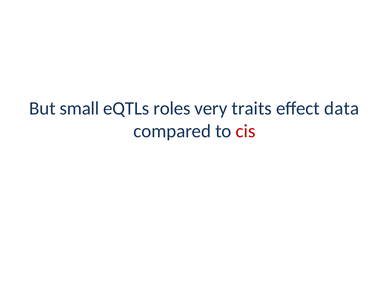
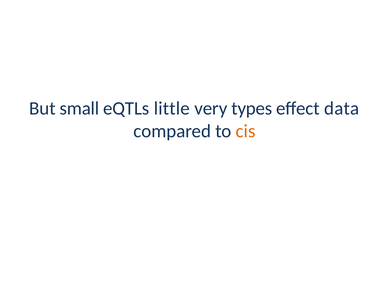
roles: roles -> little (172, 108)
traits: traits -> types (252, 108)
cis colour: red -> orange (246, 131)
